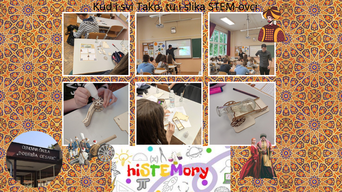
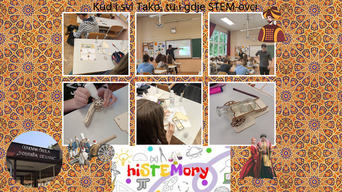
slika: slika -> gdje (195, 7)
